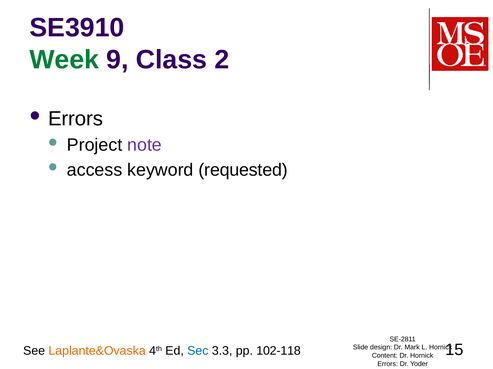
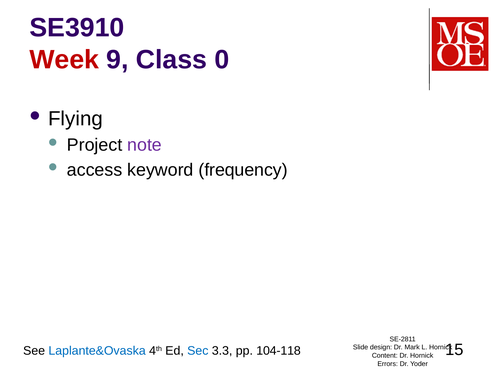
Week colour: green -> red (64, 60)
2: 2 -> 0 (222, 60)
Errors: Errors -> Flying (75, 119)
requested: requested -> frequency (243, 170)
Laplante&Ovaska colour: orange -> blue (97, 352)
102-118: 102-118 -> 104-118 (279, 352)
